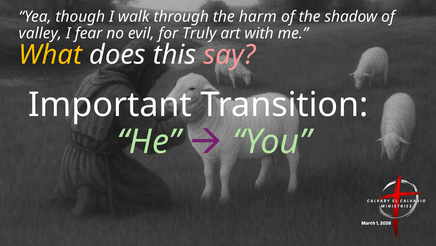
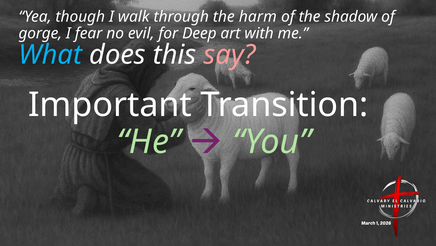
valley: valley -> gorge (40, 33)
Truly: Truly -> Deep (199, 33)
What colour: yellow -> light blue (50, 54)
